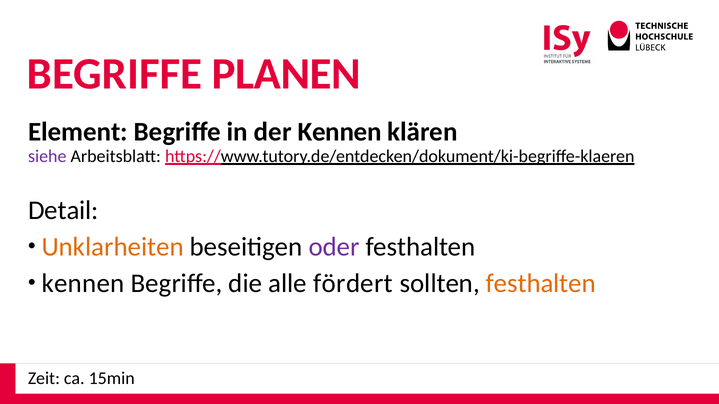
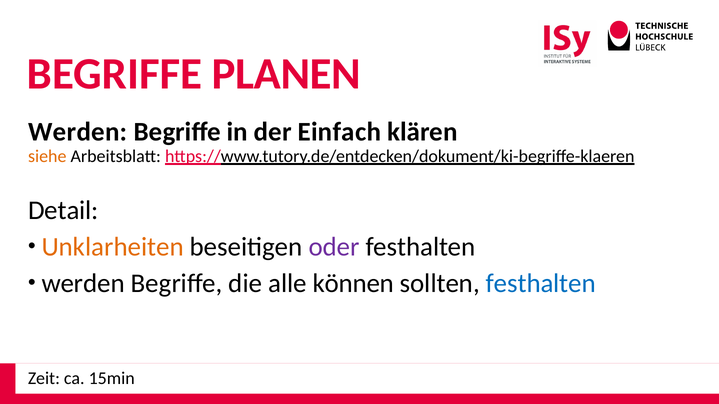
Element: Element -> Werden (78, 132)
der Kennen: Kennen -> Einfach (339, 132)
siehe colour: purple -> orange (47, 157)
kennen: kennen -> werden (83, 284)
fördert: fördert -> können (353, 284)
festhalten colour: orange -> blue (541, 284)
